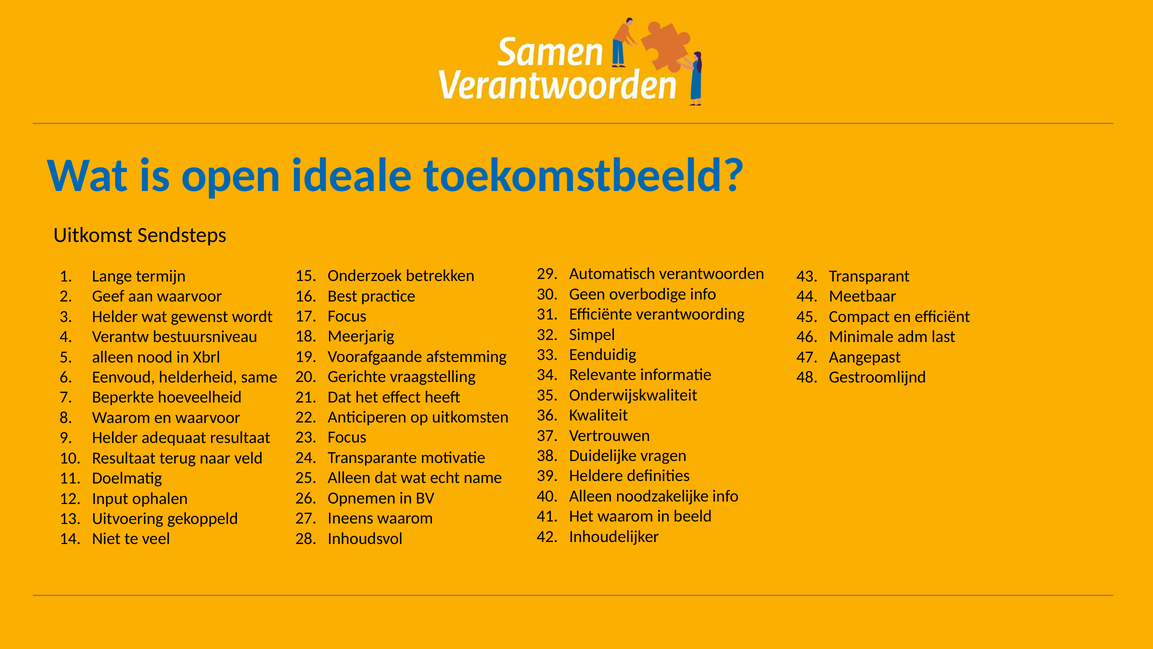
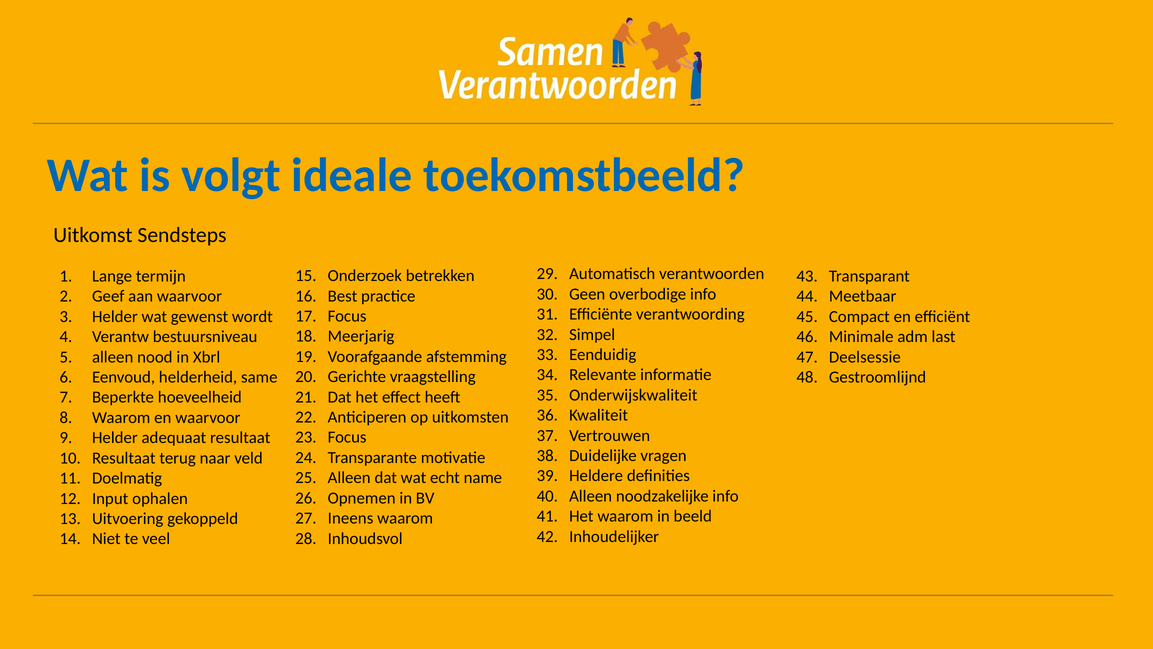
open: open -> volgt (231, 175)
Aangepast: Aangepast -> Deelsessie (865, 357)
